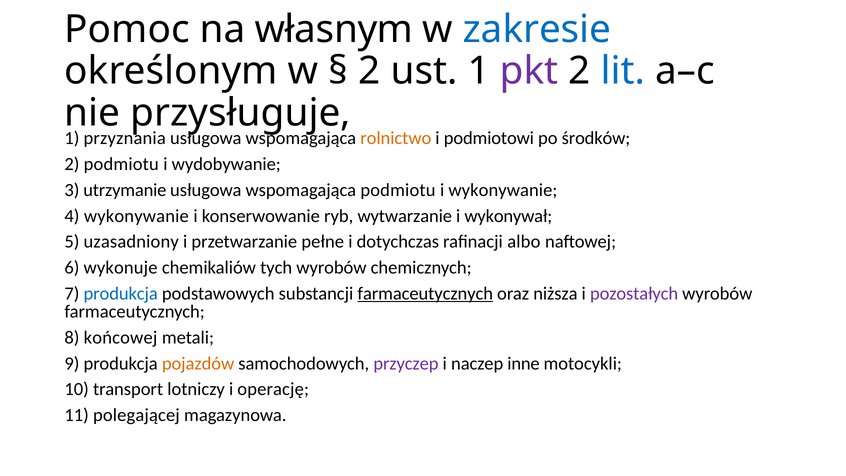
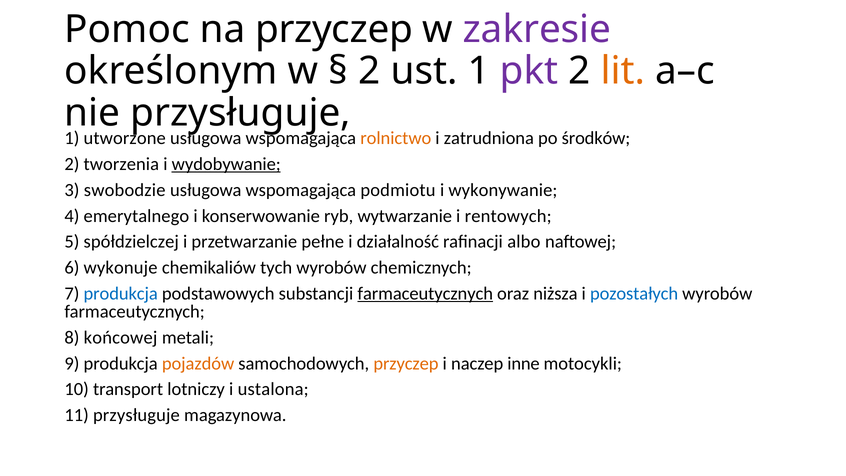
na własnym: własnym -> przyczep (334, 29)
zakresie colour: blue -> purple (537, 29)
lit colour: blue -> orange (623, 71)
przyznania: przyznania -> utworzone (125, 138)
podmiotowi: podmiotowi -> zatrudniona (489, 138)
2 podmiotu: podmiotu -> tworzenia (121, 164)
wydobywanie underline: none -> present (226, 164)
utrzymanie: utrzymanie -> swobodzie (125, 190)
4 wykonywanie: wykonywanie -> emerytalnego (136, 216)
wykonywał: wykonywał -> rentowych (508, 216)
uzasadniony: uzasadniony -> spółdzielczej (131, 242)
dotychczas: dotychczas -> działalność (398, 242)
pozostałych colour: purple -> blue (634, 294)
przyczep colour: purple -> orange (406, 363)
operację: operację -> ustalona (273, 389)
11 polegającej: polegającej -> przysługuje (136, 415)
